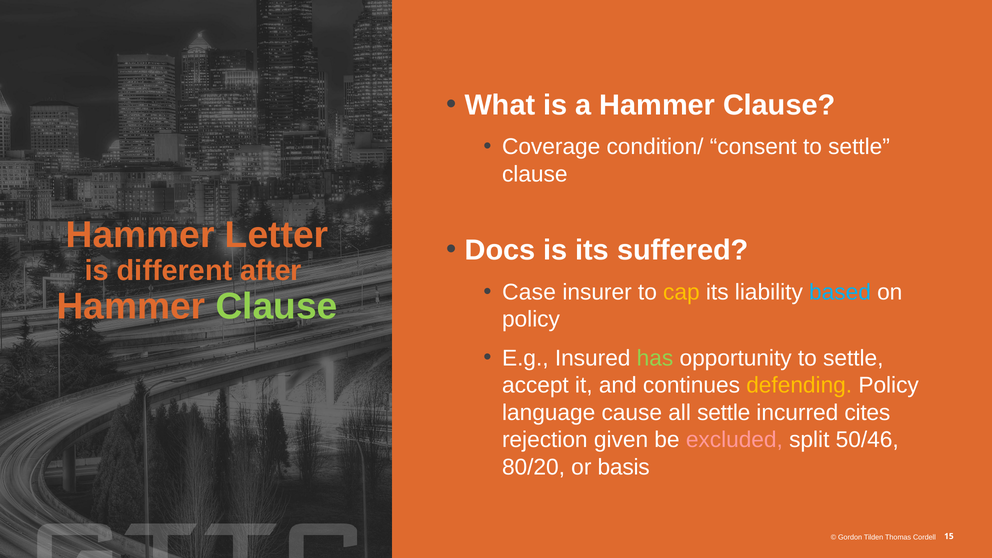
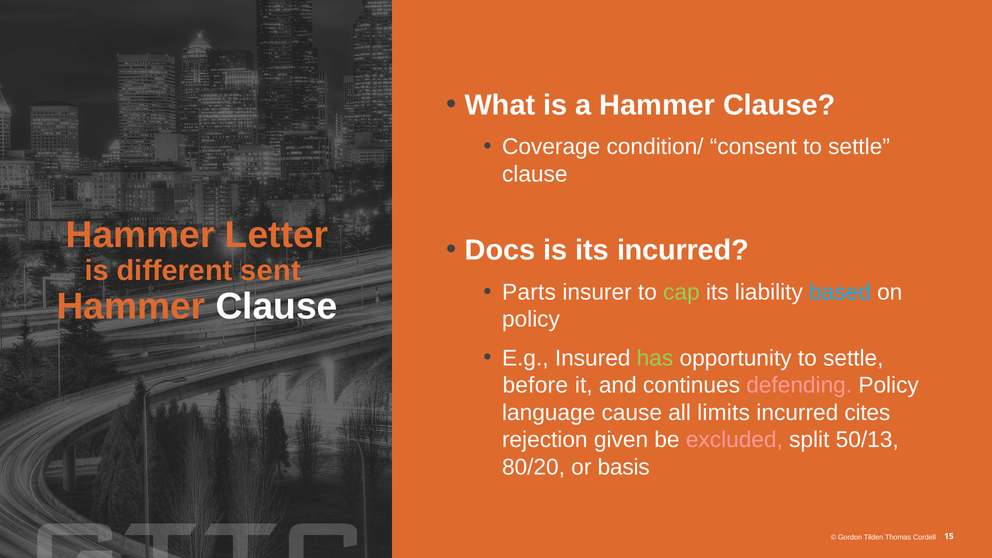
its suffered: suffered -> incurred (683, 250)
after: after -> sent (271, 271)
Case: Case -> Parts (529, 292)
cap colour: yellow -> light green (681, 292)
Clause colour: light green -> white (277, 307)
accept: accept -> before (535, 385)
defending colour: yellow -> pink (799, 385)
all settle: settle -> limits (724, 413)
50/46: 50/46 -> 50/13 (867, 440)
